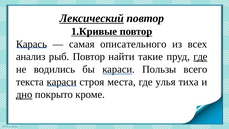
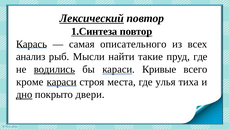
1.Кривые: 1.Кривые -> 1.Синтеза (94, 31)
рыб Повтор: Повтор -> Мысли (89, 57)
где underline: present -> none (200, 57)
водились underline: none -> present (54, 69)
Пользы: Пользы -> Кривые (159, 69)
текста: текста -> кроме (30, 82)
кроме: кроме -> двери (90, 94)
